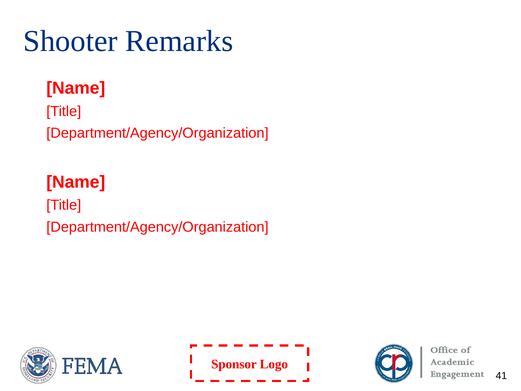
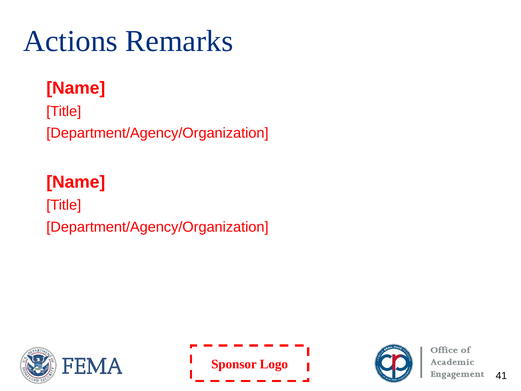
Shooter: Shooter -> Actions (70, 41)
